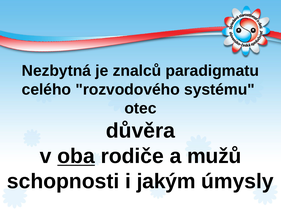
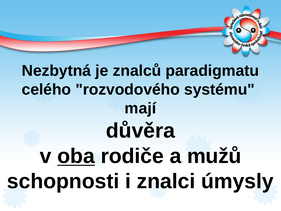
otec: otec -> mají (140, 108)
jakým: jakým -> znalci (166, 181)
